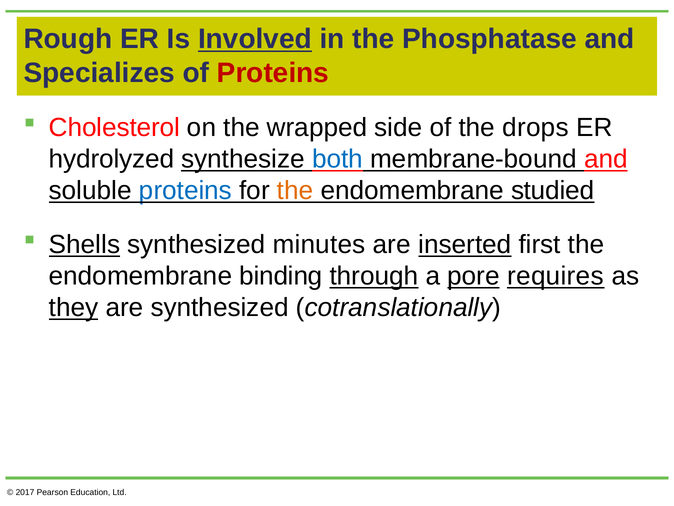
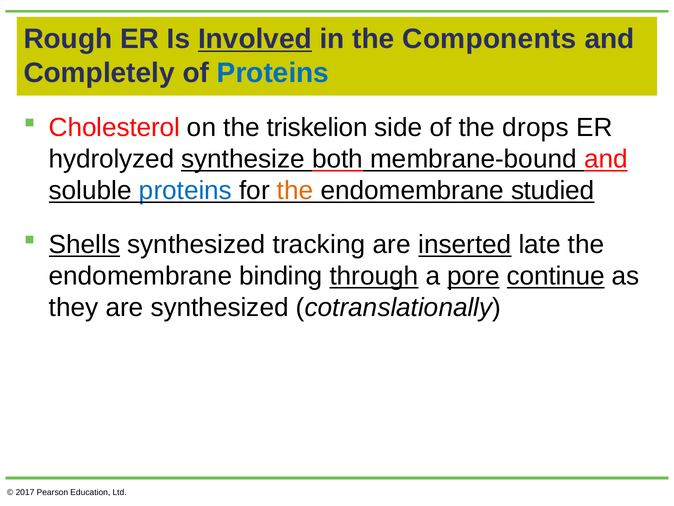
Phosphatase: Phosphatase -> Components (489, 39)
Specializes: Specializes -> Completely (99, 73)
Proteins colour: red -> blue (273, 73)
wrapped: wrapped -> triskelion (317, 128)
both colour: blue -> black (338, 159)
minutes: minutes -> tracking (319, 245)
first: first -> late (540, 245)
requires: requires -> continue (556, 276)
they underline: present -> none (74, 307)
